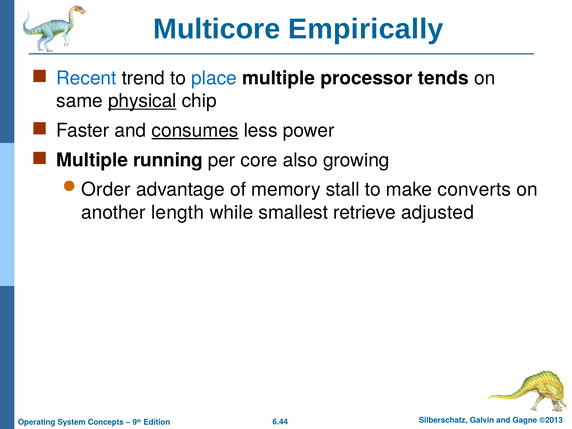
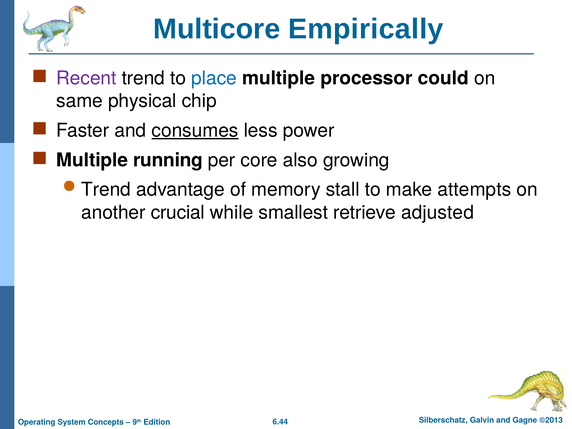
Recent colour: blue -> purple (86, 78)
tends: tends -> could (443, 78)
physical underline: present -> none (142, 101)
Order: Order -> Trend (106, 190)
converts: converts -> attempts (474, 190)
length: length -> crucial (178, 213)
